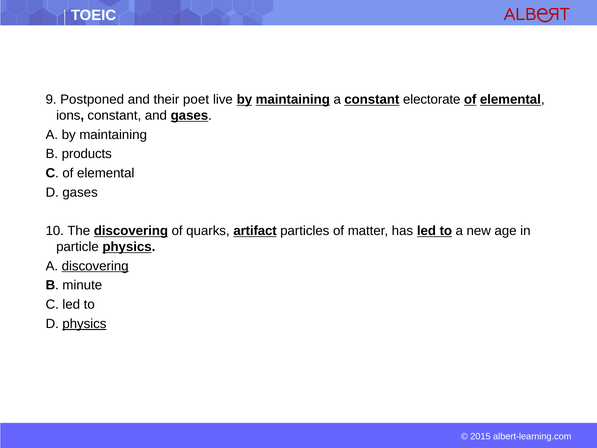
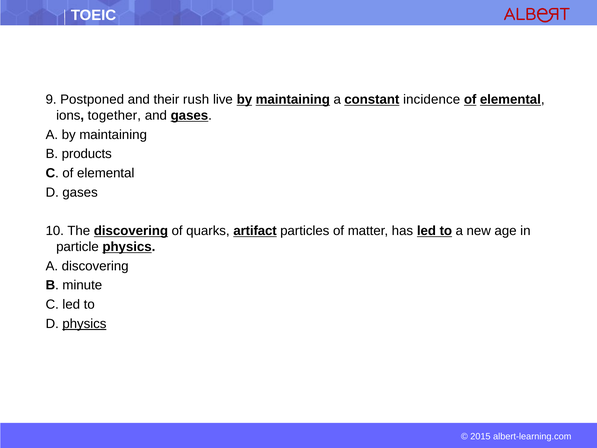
poet: poet -> rush (196, 99)
electorate: electorate -> incidence (432, 99)
ions constant: constant -> together (114, 115)
discovering underline: present -> none (95, 266)
